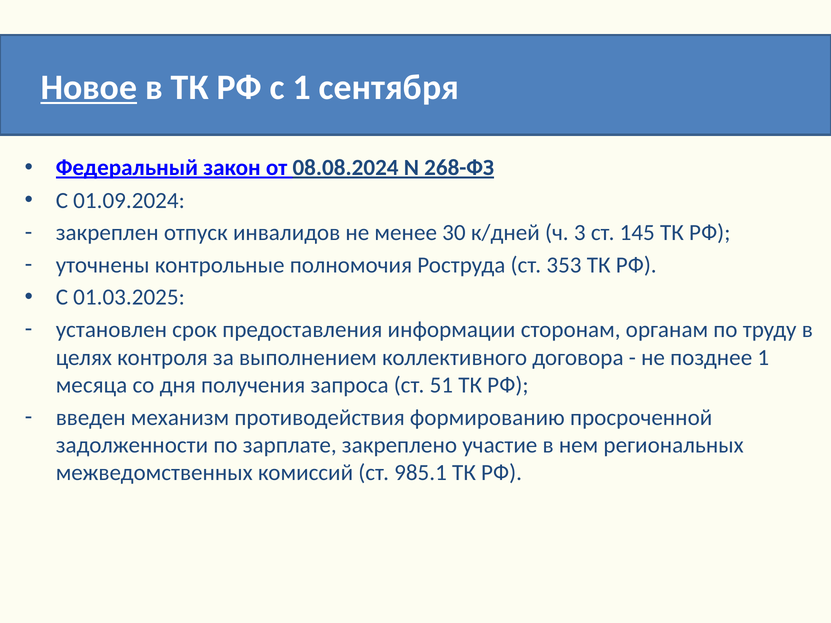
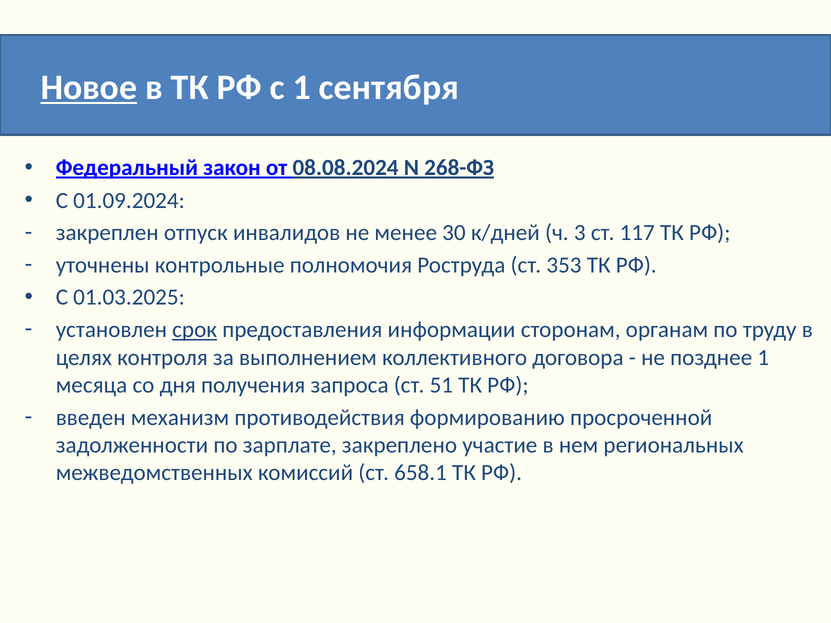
145: 145 -> 117 (637, 233)
срок underline: none -> present (195, 330)
985.1: 985.1 -> 658.1 (421, 473)
